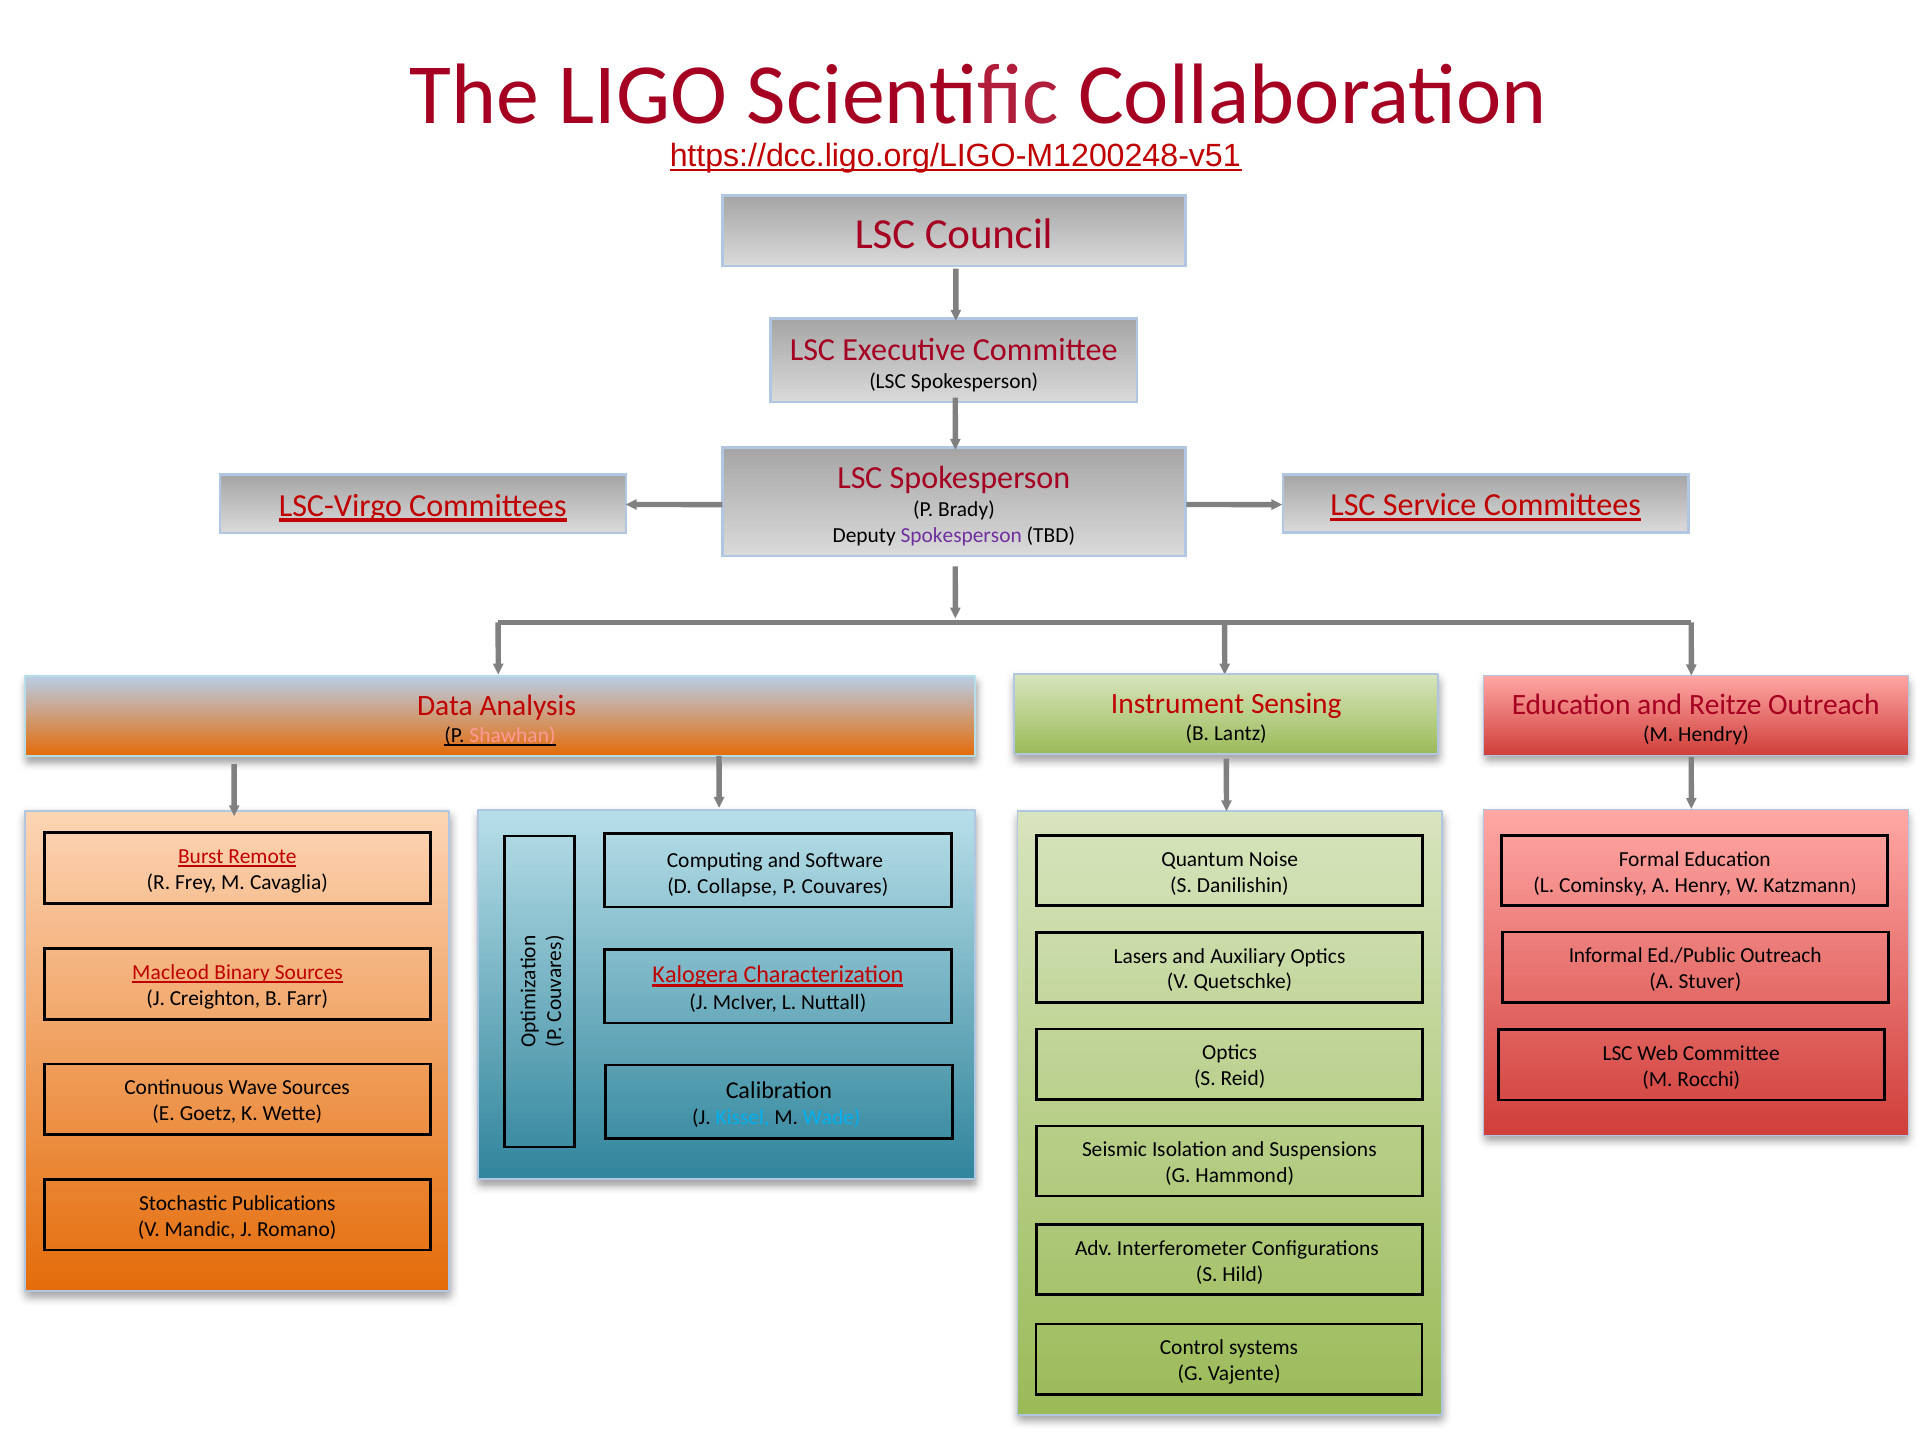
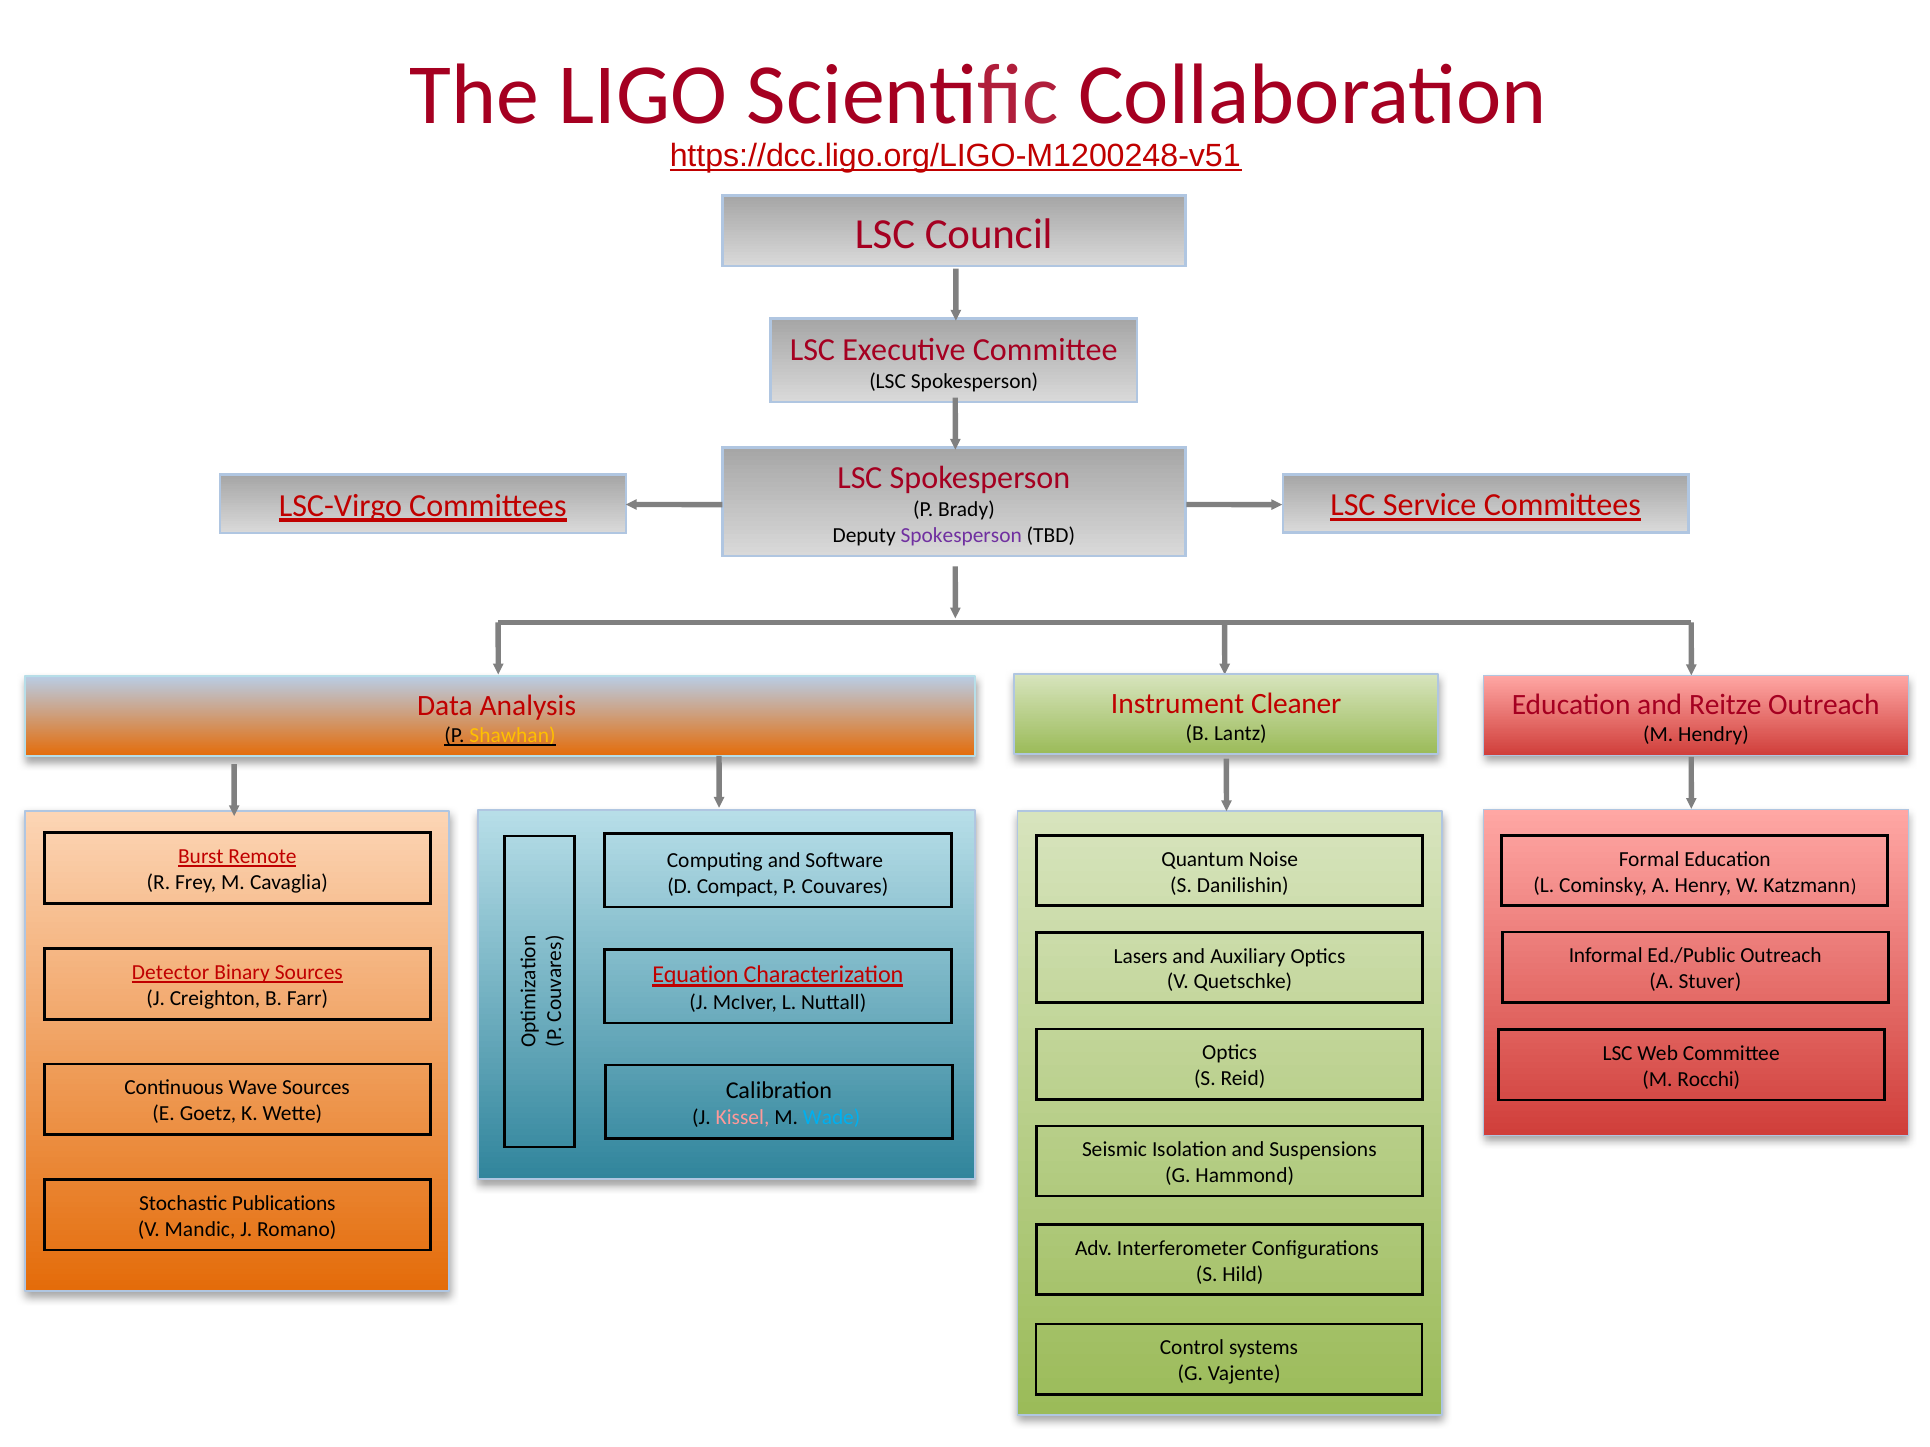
Sensing: Sensing -> Cleaner (1296, 704)
Shawhan colour: pink -> yellow (513, 736)
Collapse: Collapse -> Compact (737, 887)
Macleod: Macleod -> Detector (171, 972)
Kalogera: Kalogera -> Equation (695, 975)
Kissel colour: light blue -> pink (743, 1118)
